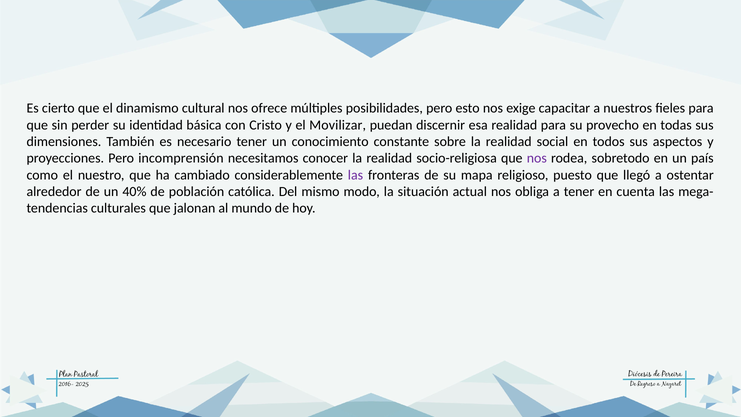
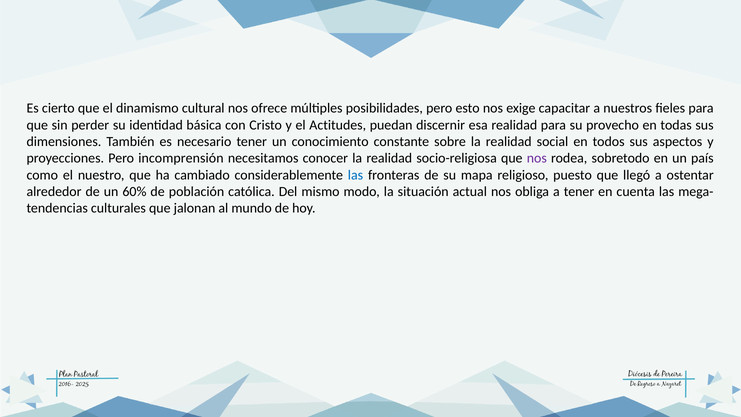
Movilizar: Movilizar -> Actitudes (338, 125)
las colour: purple -> blue (355, 175)
40%: 40% -> 60% (134, 192)
